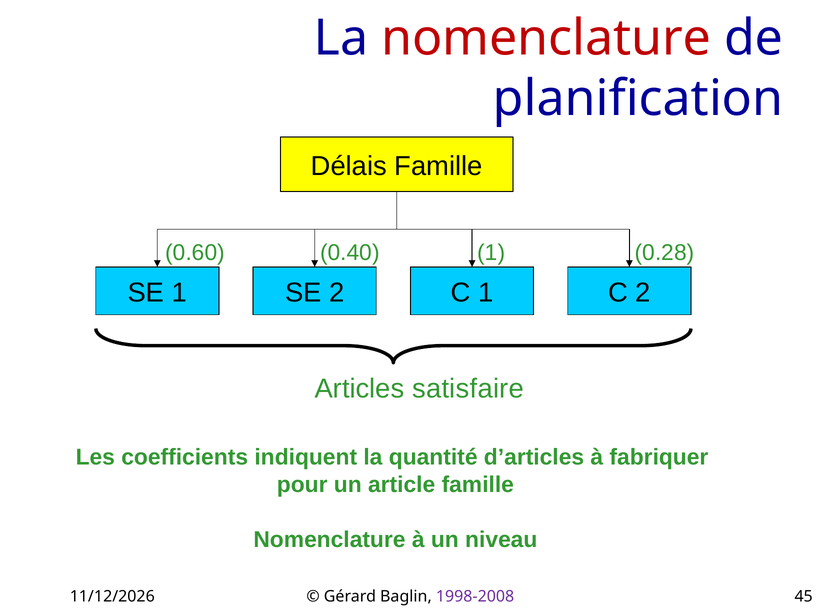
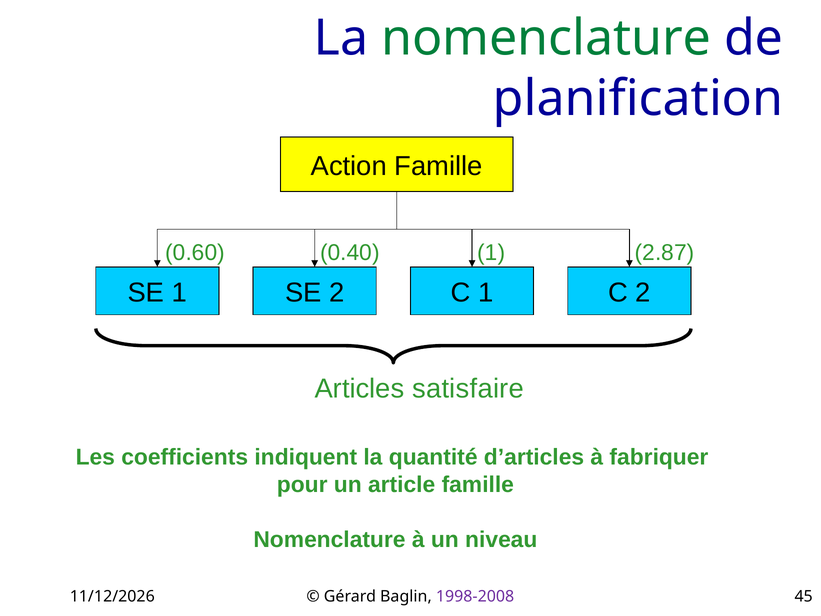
nomenclature colour: red -> green (546, 38)
Délais: Délais -> Action (349, 166)
0.28: 0.28 -> 2.87 (665, 252)
